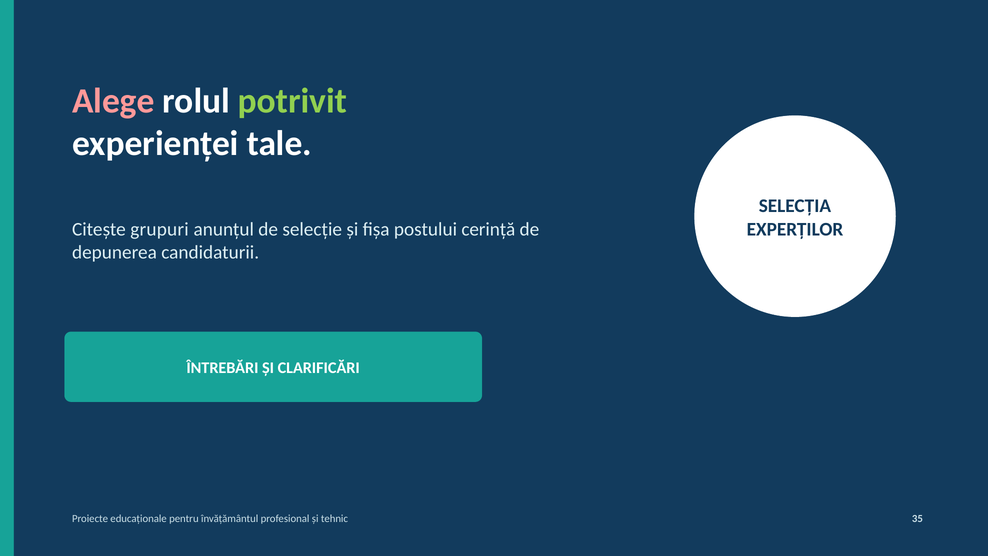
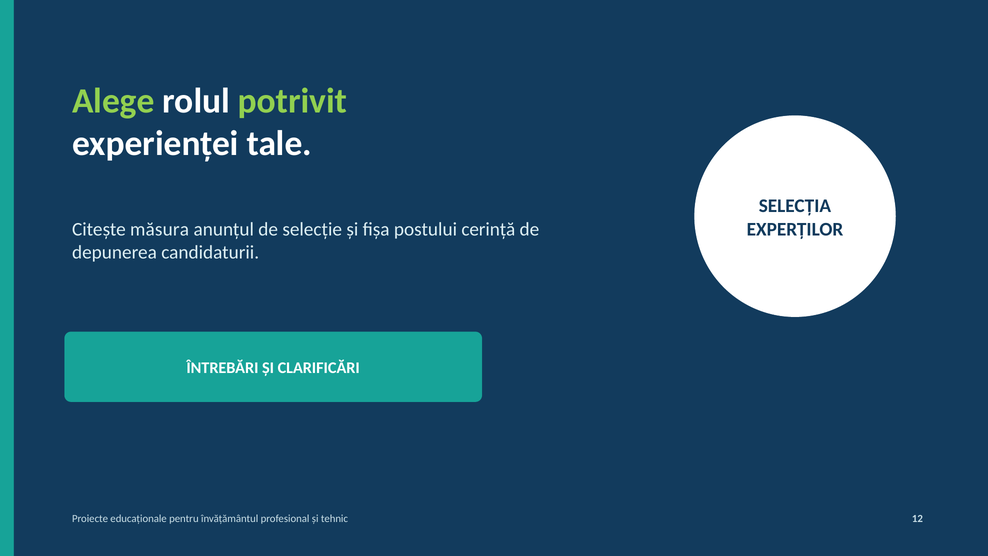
Alege colour: pink -> light green (113, 101)
grupuri: grupuri -> măsura (160, 229)
35: 35 -> 12 (917, 519)
